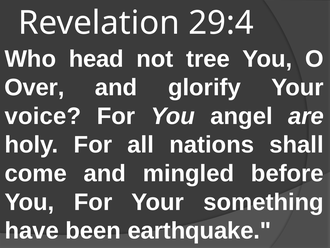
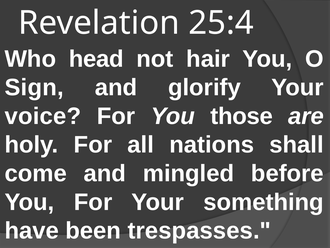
29:4: 29:4 -> 25:4 (221, 23)
tree: tree -> hair (208, 59)
Over: Over -> Sign (34, 87)
angel: angel -> those (242, 116)
earthquake: earthquake -> trespasses (199, 230)
